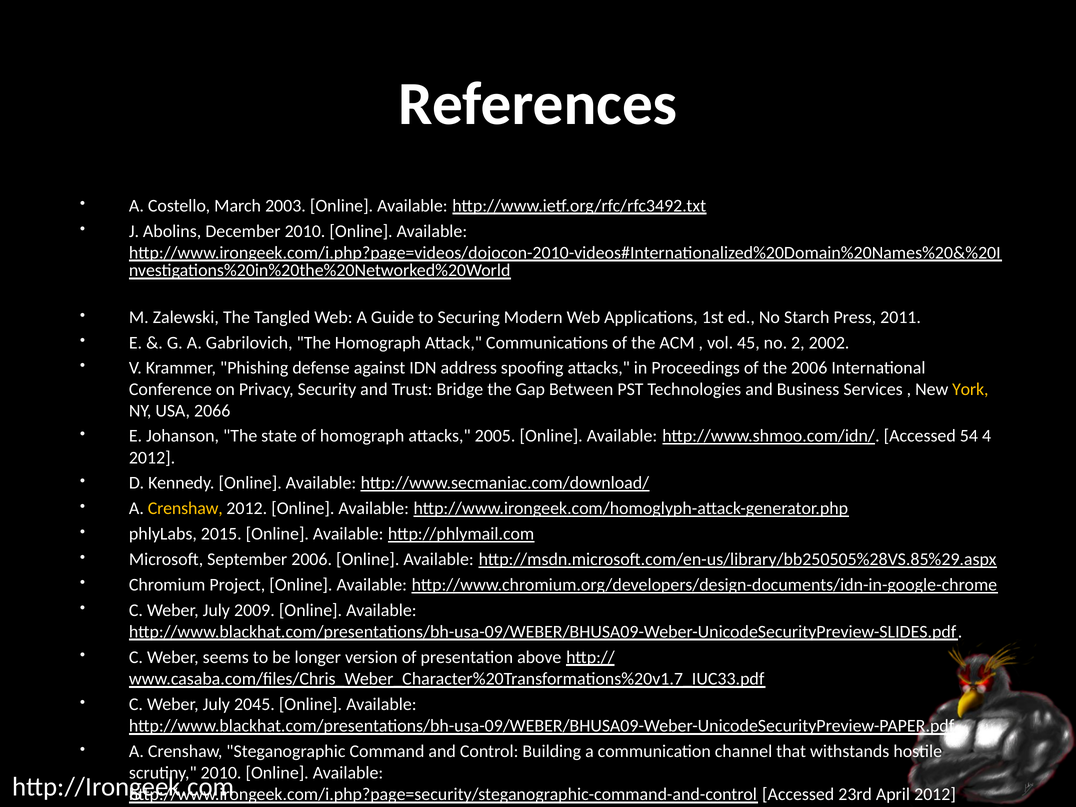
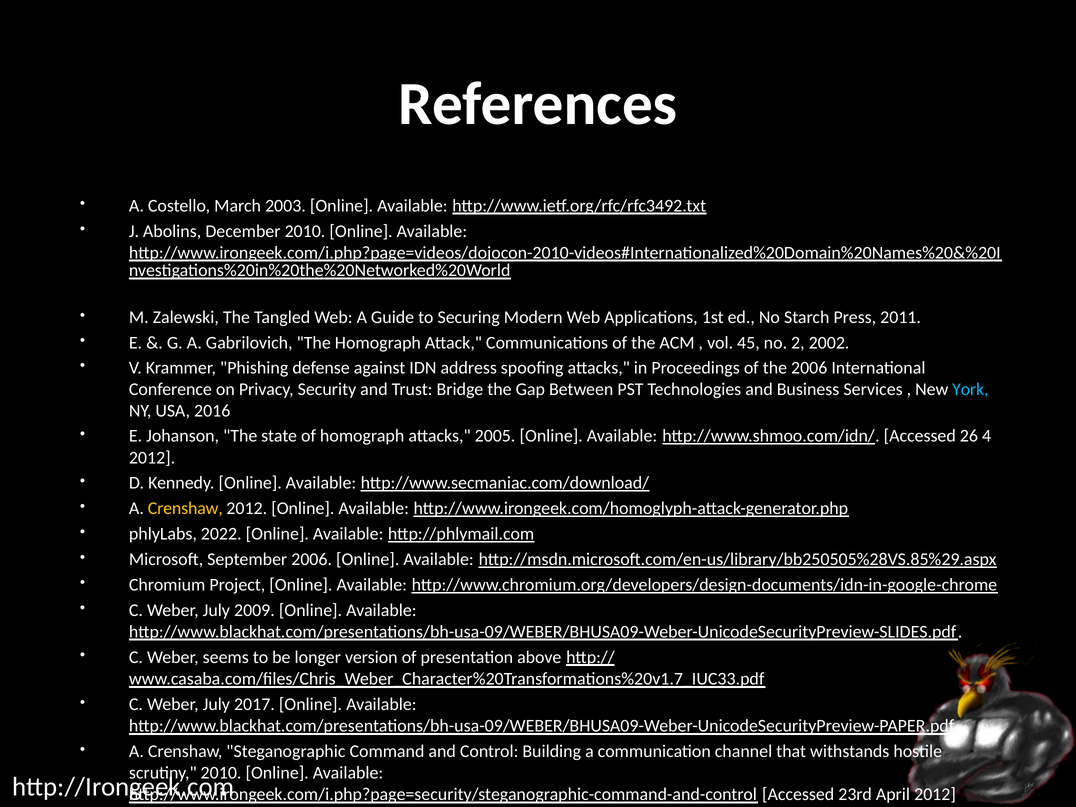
York colour: yellow -> light blue (970, 389)
2066: 2066 -> 2016 (212, 411)
54: 54 -> 26 (969, 436)
2015: 2015 -> 2022 (221, 534)
2045: 2045 -> 2017 (254, 705)
